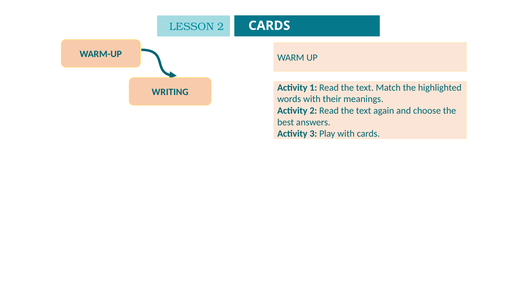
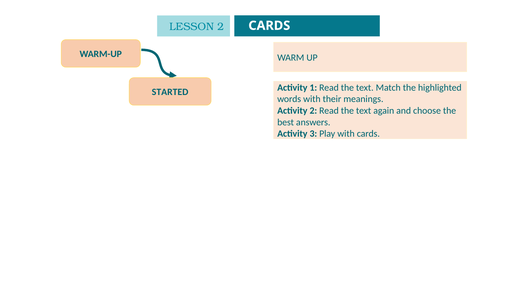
WRITING: WRITING -> STARTED (170, 92)
